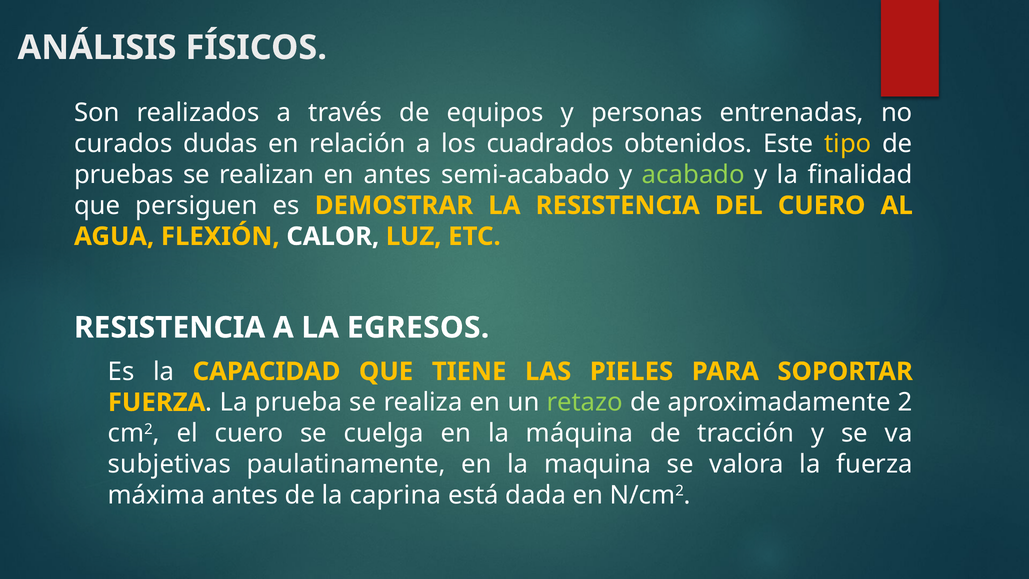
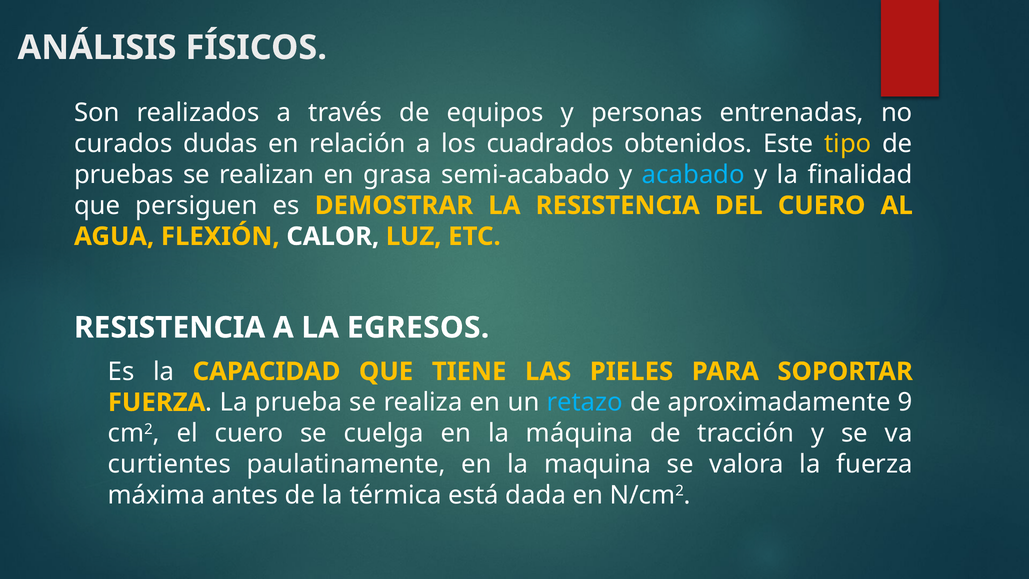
en antes: antes -> grasa (397, 175)
acabado colour: light green -> light blue (693, 175)
retazo colour: light green -> light blue (585, 402)
2: 2 -> 9 (905, 402)
subjetivas: subjetivas -> curtientes (169, 464)
caprina: caprina -> térmica (396, 495)
